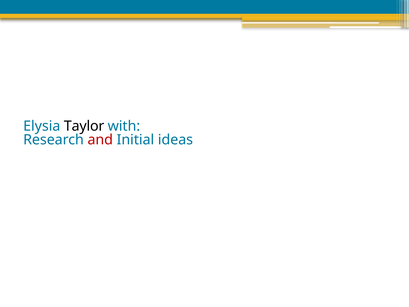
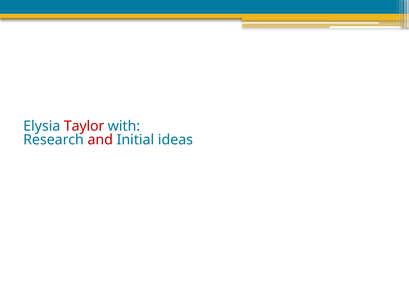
Taylor colour: black -> red (84, 126)
